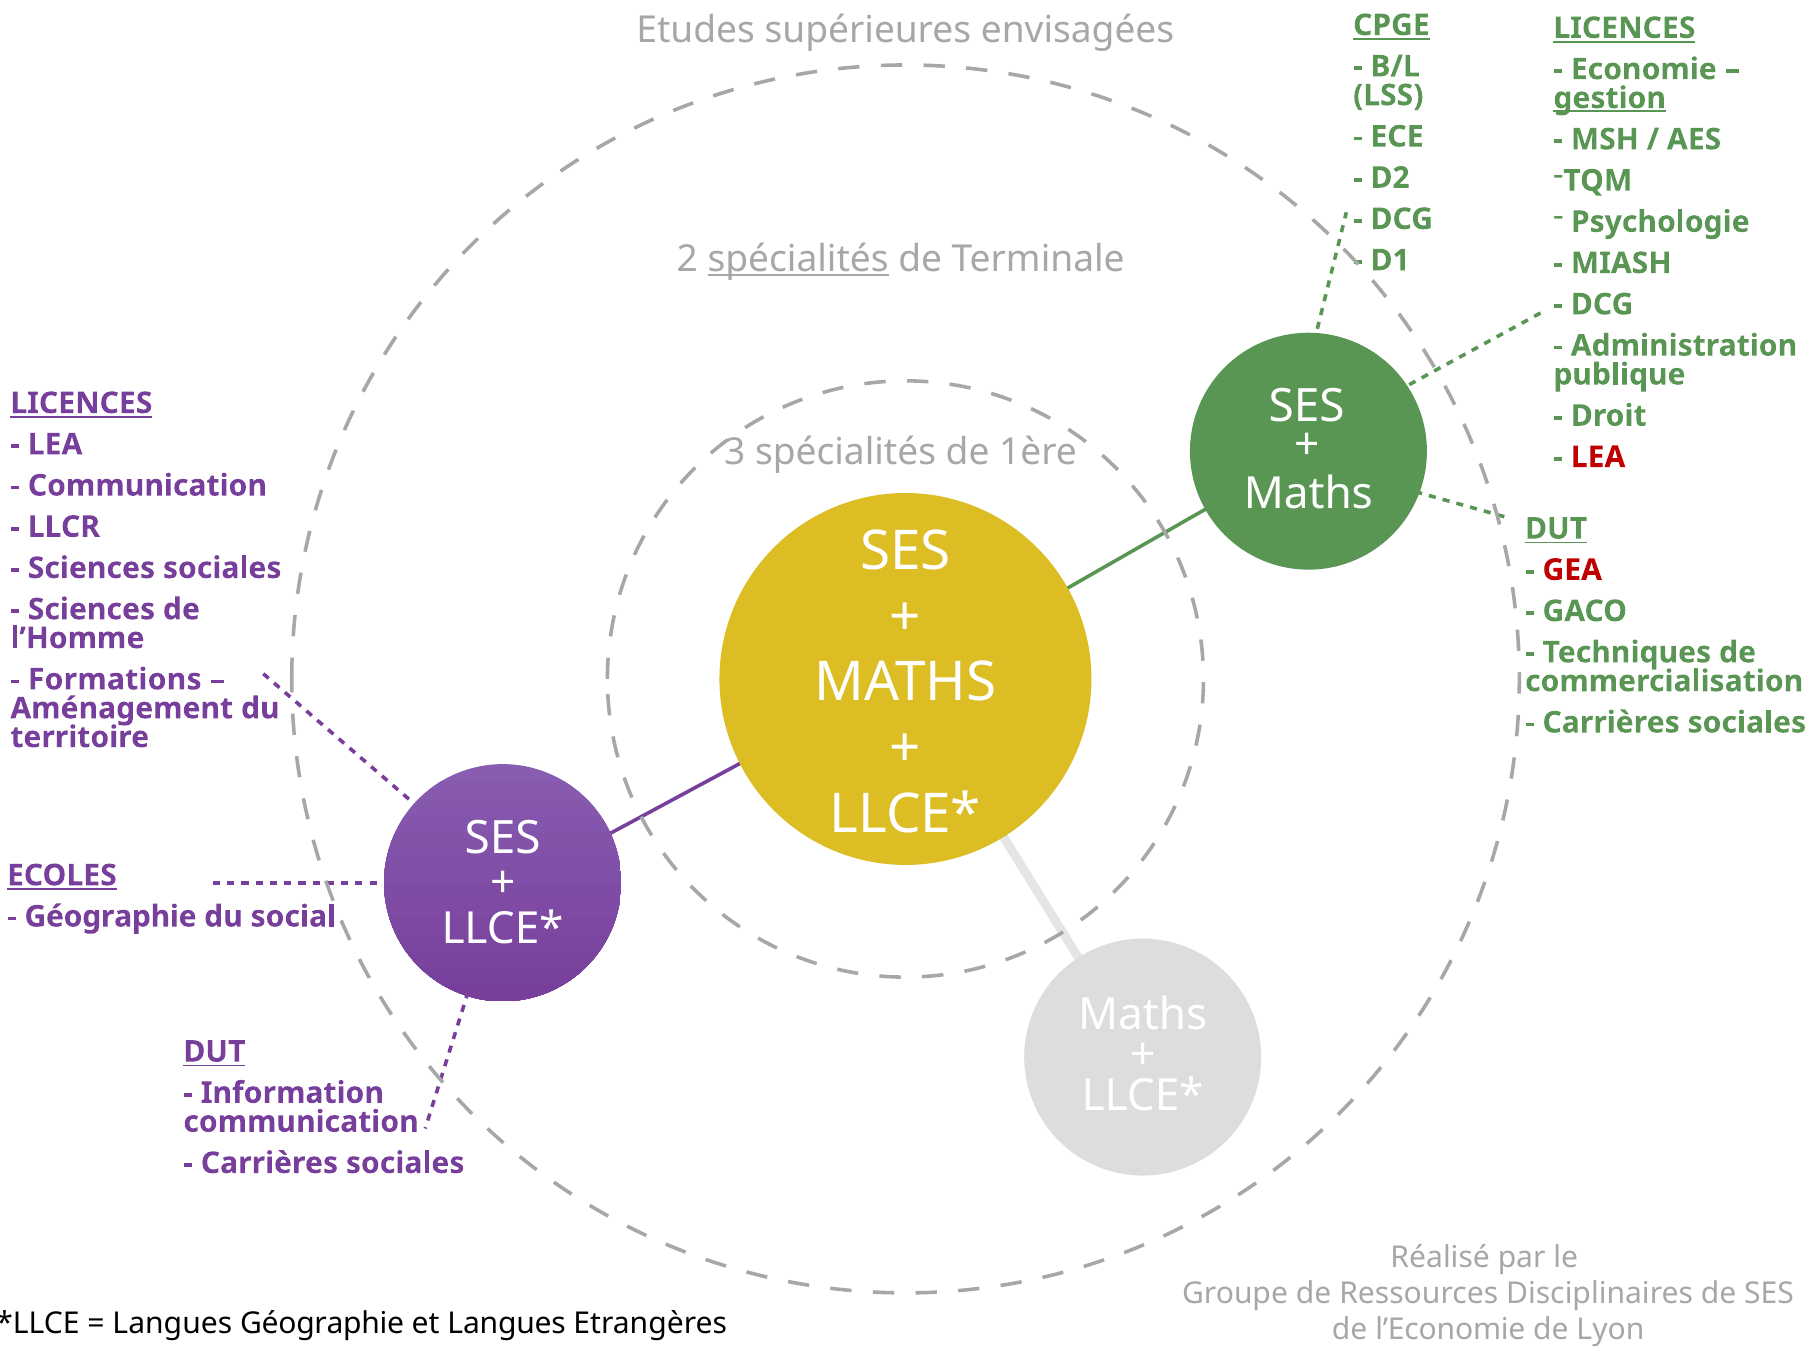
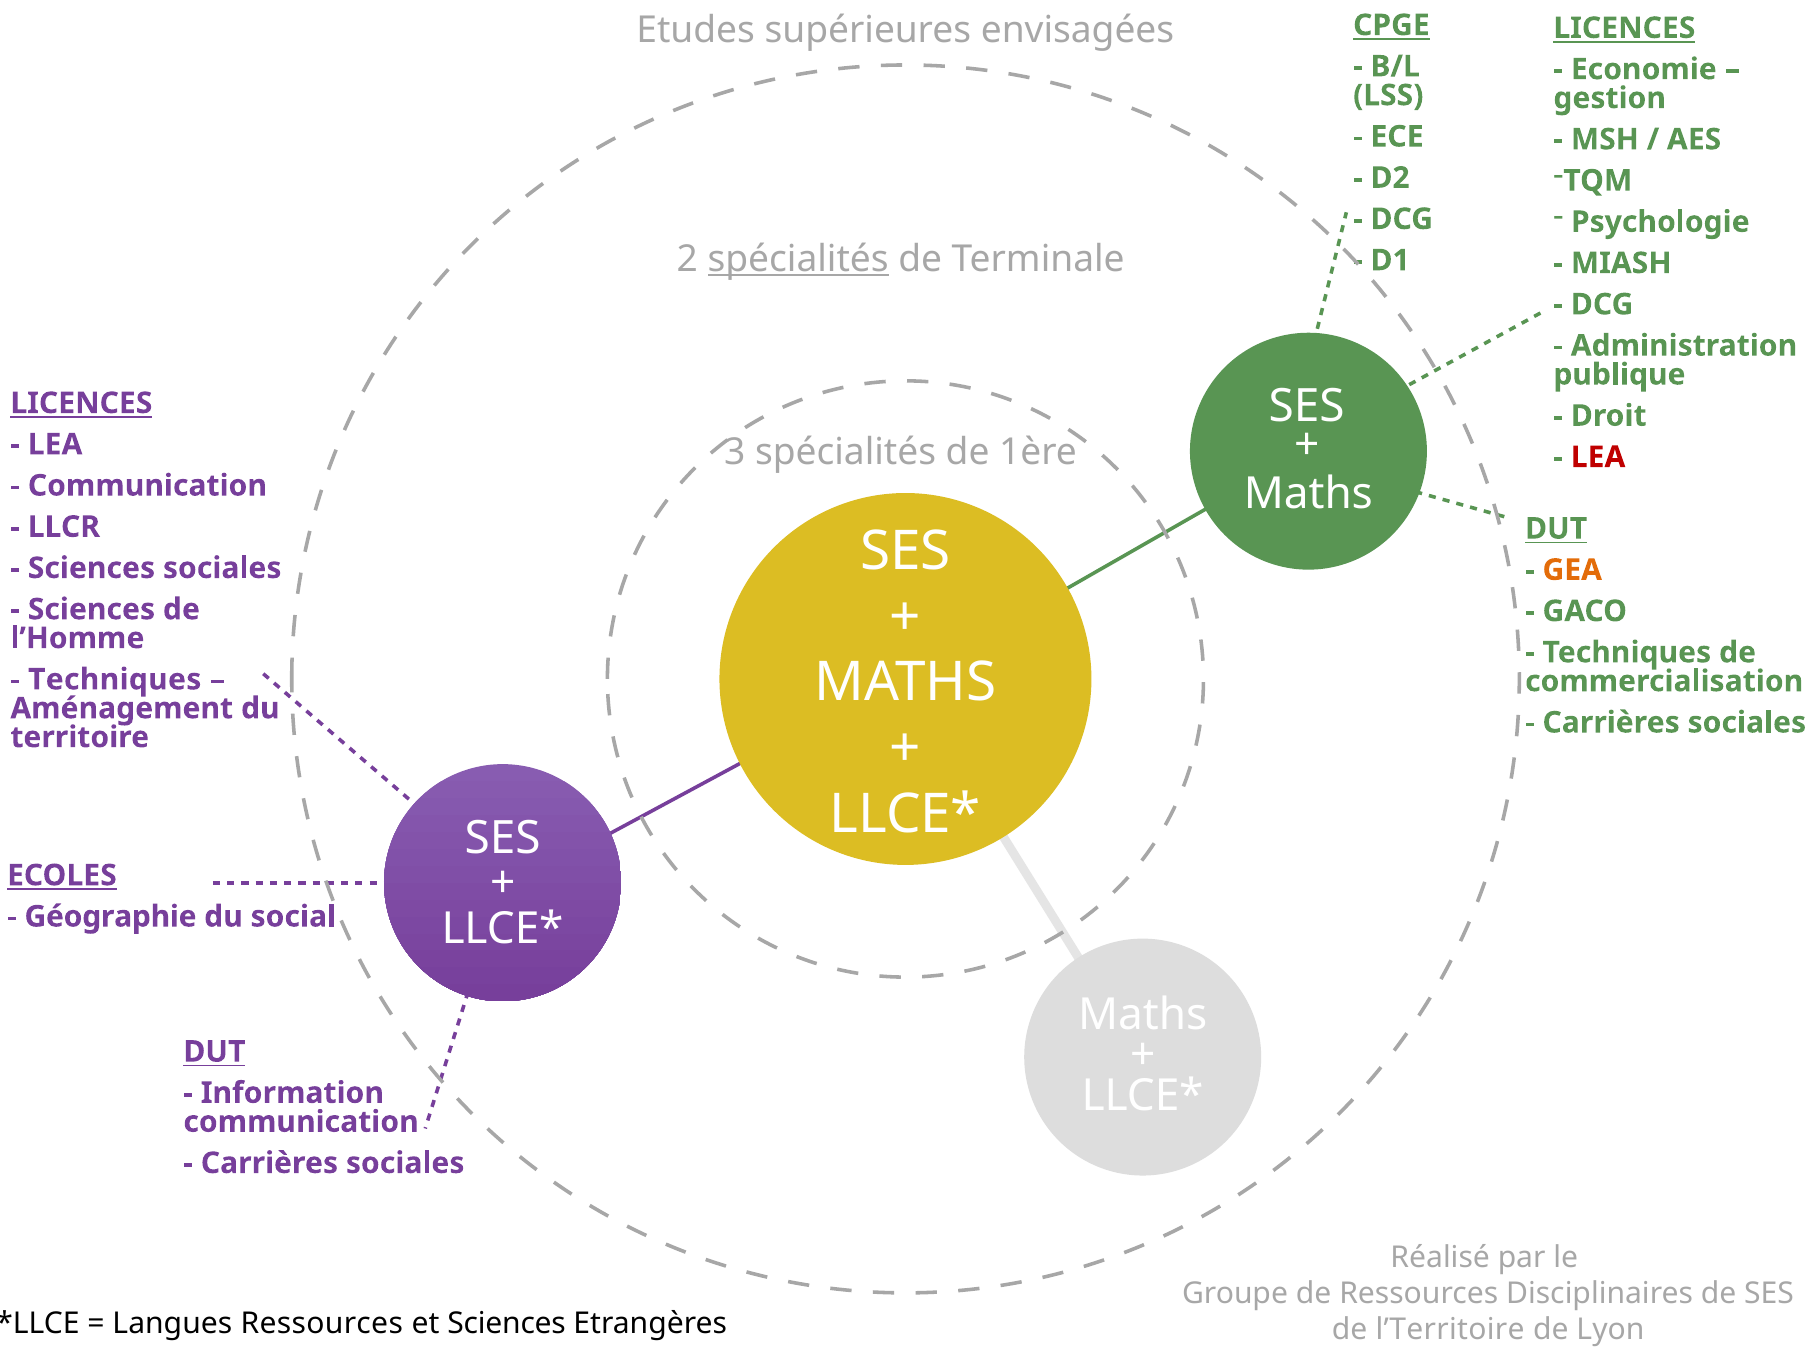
gestion underline: present -> none (1610, 98)
GEA colour: red -> orange (1572, 570)
Formations: Formations -> Techniques (115, 680)
Langues Géographie: Géographie -> Ressources (322, 1324)
et Langues: Langues -> Sciences (507, 1324)
l’Economie: l’Economie -> l’Territoire (1450, 1330)
